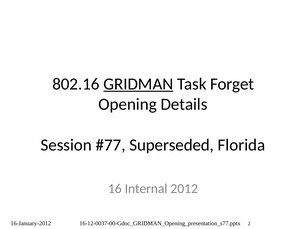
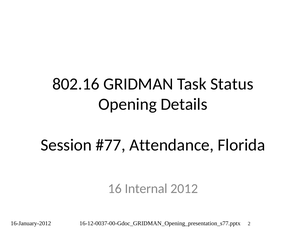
GRIDMAN underline: present -> none (138, 84)
Forget: Forget -> Status (232, 84)
Superseded: Superseded -> Attendance (172, 145)
